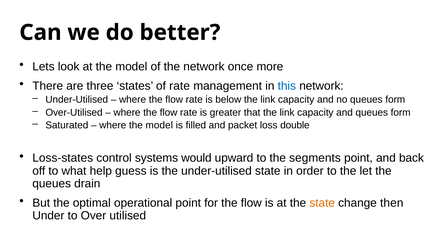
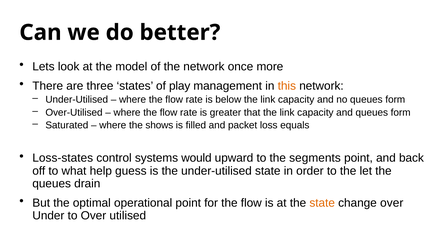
of rate: rate -> play (180, 86)
this colour: blue -> orange (287, 86)
where the model: model -> shows (159, 126)
double: double -> equals (295, 126)
change then: then -> over (392, 203)
